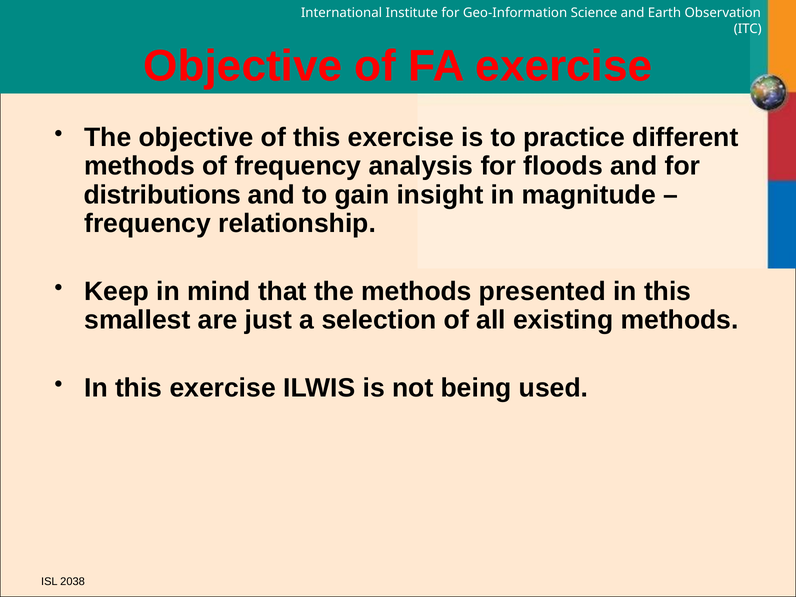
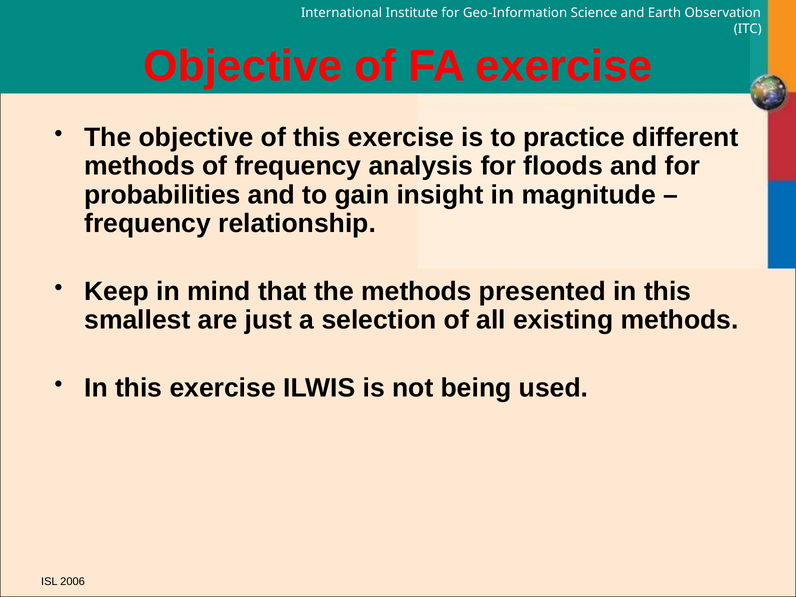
distributions: distributions -> probabilities (162, 195)
2038: 2038 -> 2006 (73, 582)
